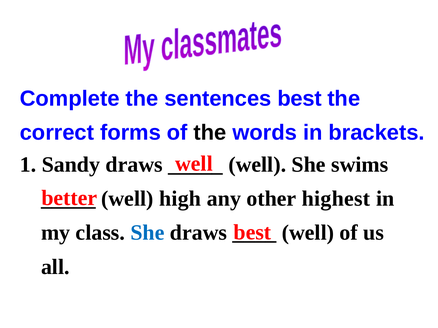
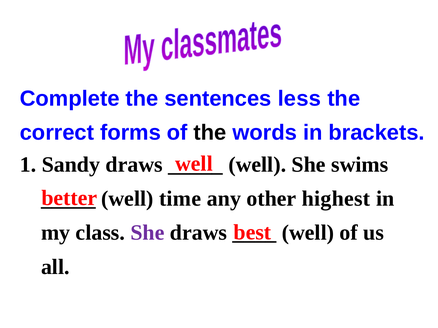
sentences best: best -> less (299, 99)
high: high -> time (180, 199)
She colour: blue -> purple (147, 233)
